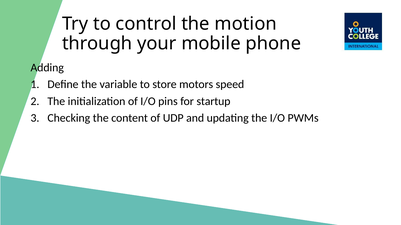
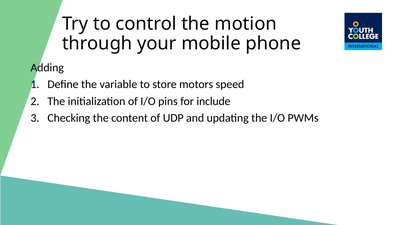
startup: startup -> include (213, 101)
